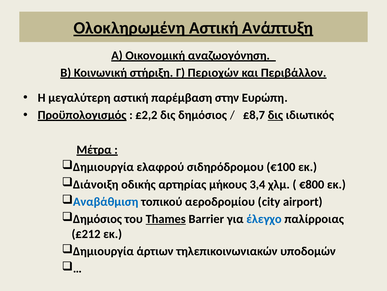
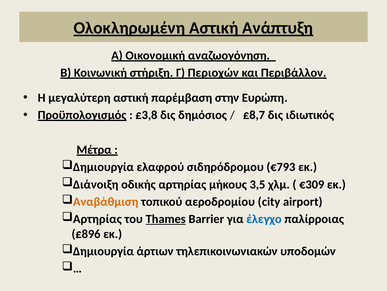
£2,2: £2,2 -> £3,8 (146, 115)
δις underline: present -> none (275, 115)
€100: €100 -> €793 (281, 167)
3,4: 3,4 -> 3,5 (257, 184)
€800: €800 -> €309 (312, 184)
Αναβάθμιση colour: blue -> orange (106, 201)
Δημόσιος: Δημόσιος -> Αρτηρίας (97, 219)
£212: £212 -> £896 (86, 233)
